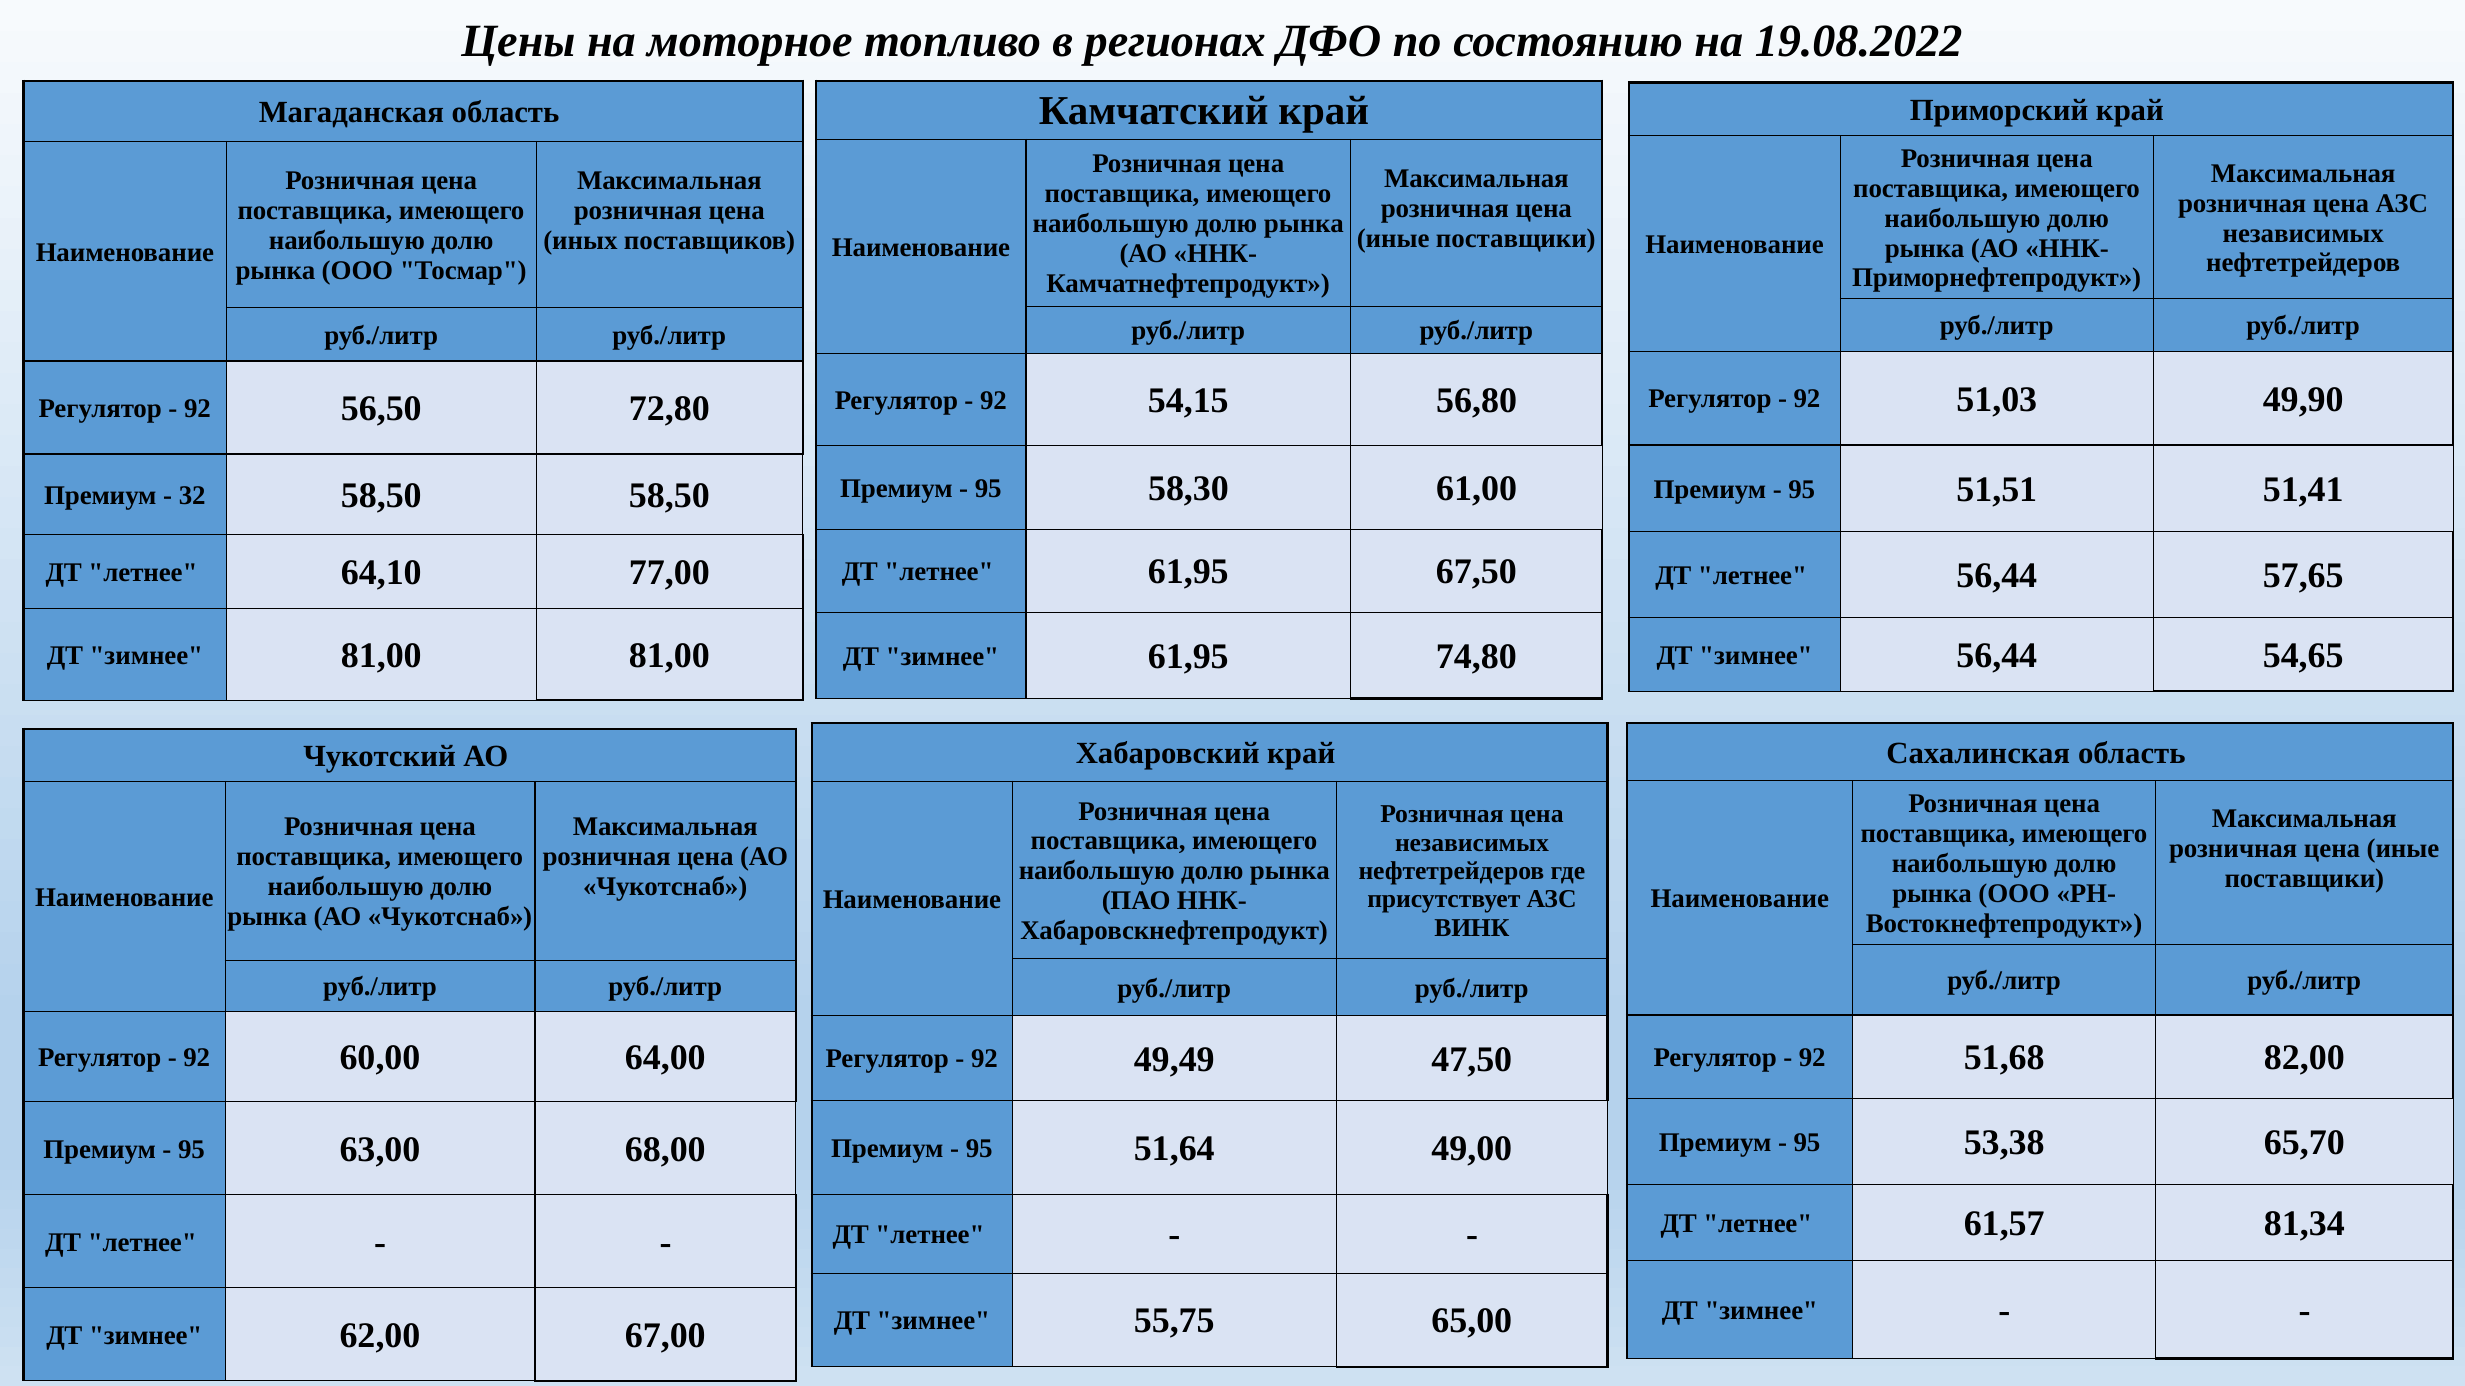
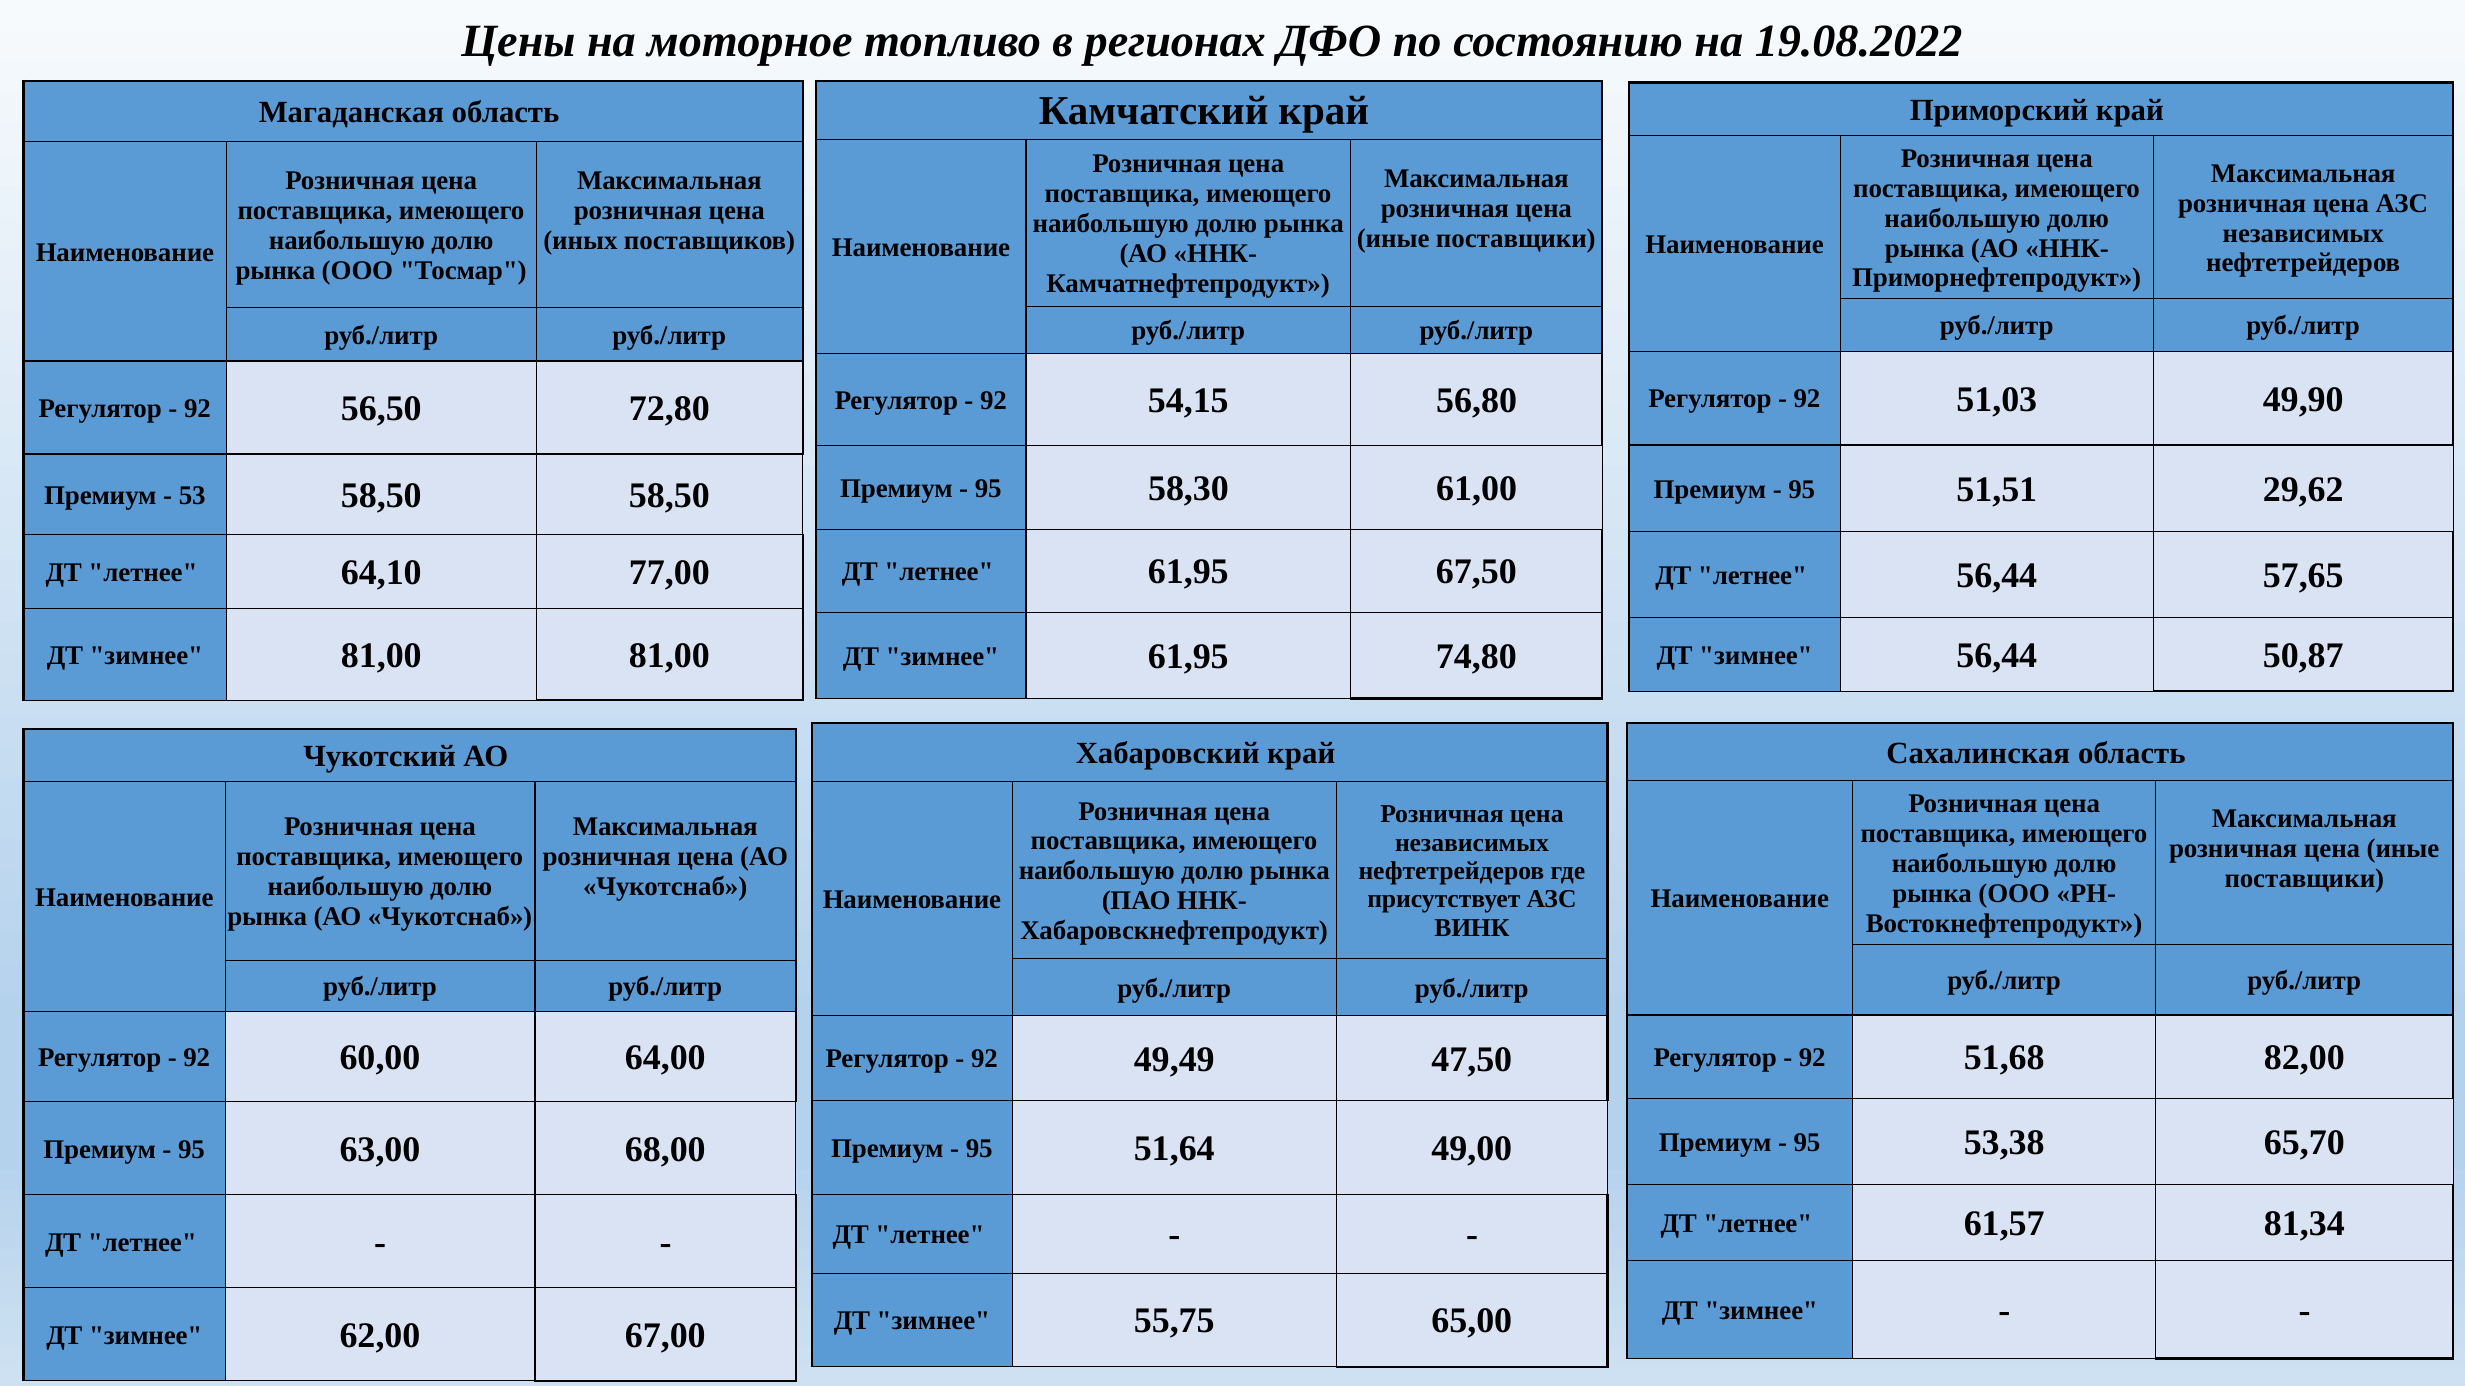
51,41: 51,41 -> 29,62 (2303, 489)
32: 32 -> 53 (192, 495)
54,65: 54,65 -> 50,87 (2303, 656)
